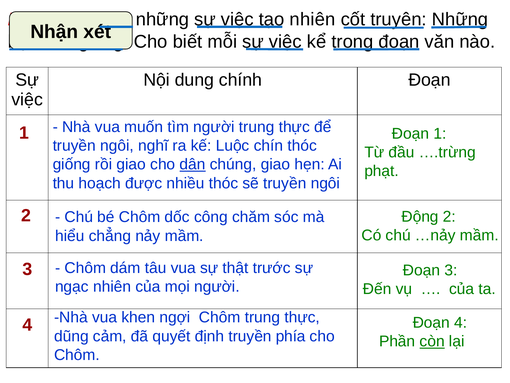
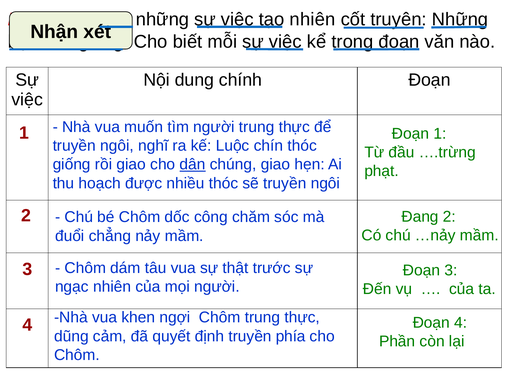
Động: Động -> Đang (420, 216)
hiểu: hiểu -> đuổi (70, 236)
còn underline: present -> none (432, 341)
